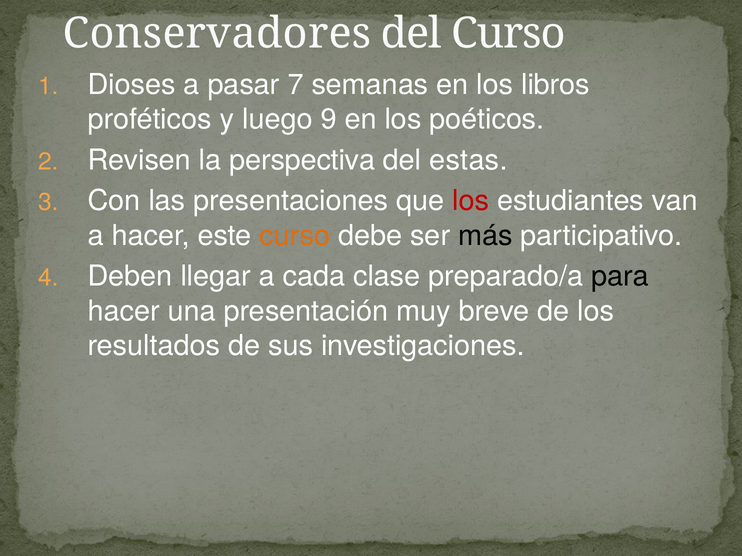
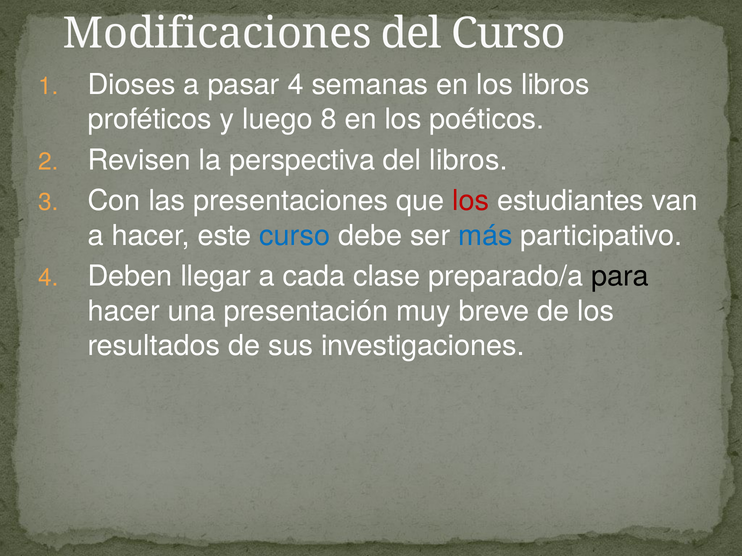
Conservadores: Conservadores -> Modificaciones (217, 34)
pasar 7: 7 -> 4 (296, 85)
9: 9 -> 8 (329, 119)
del estas: estas -> libros (469, 160)
curso colour: orange -> blue (295, 236)
más colour: black -> blue (485, 236)
